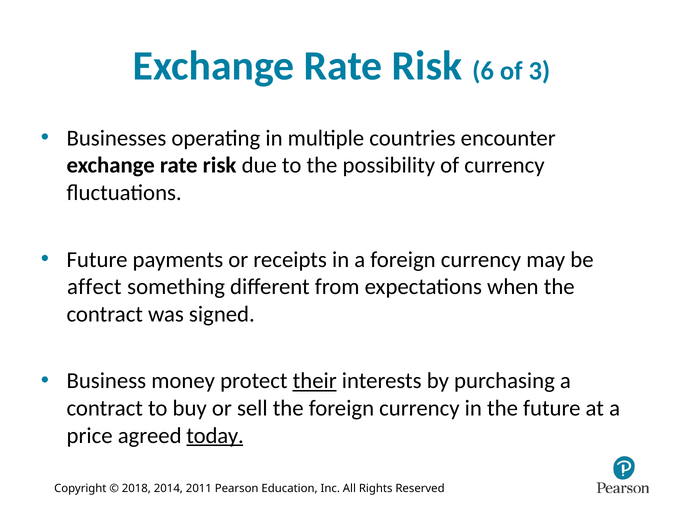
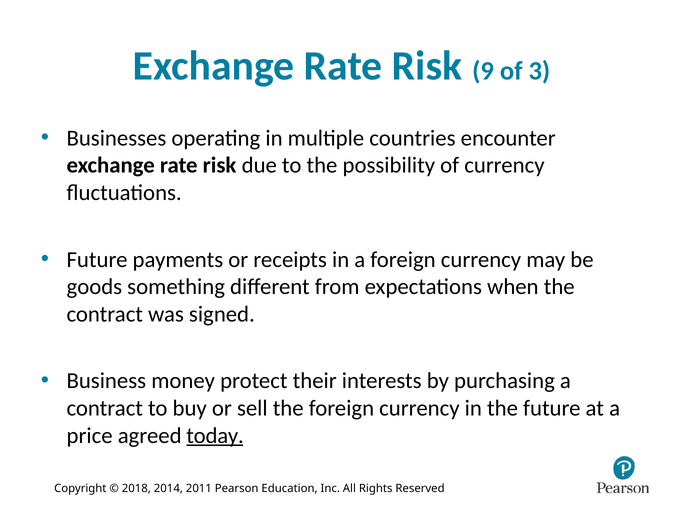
6: 6 -> 9 (483, 71)
affect: affect -> goods (94, 287)
their underline: present -> none (315, 381)
